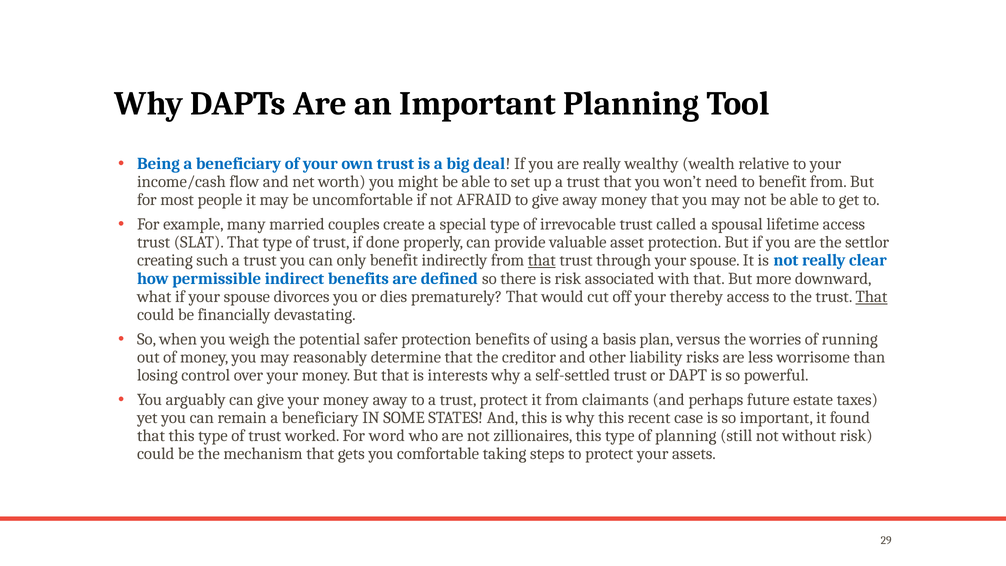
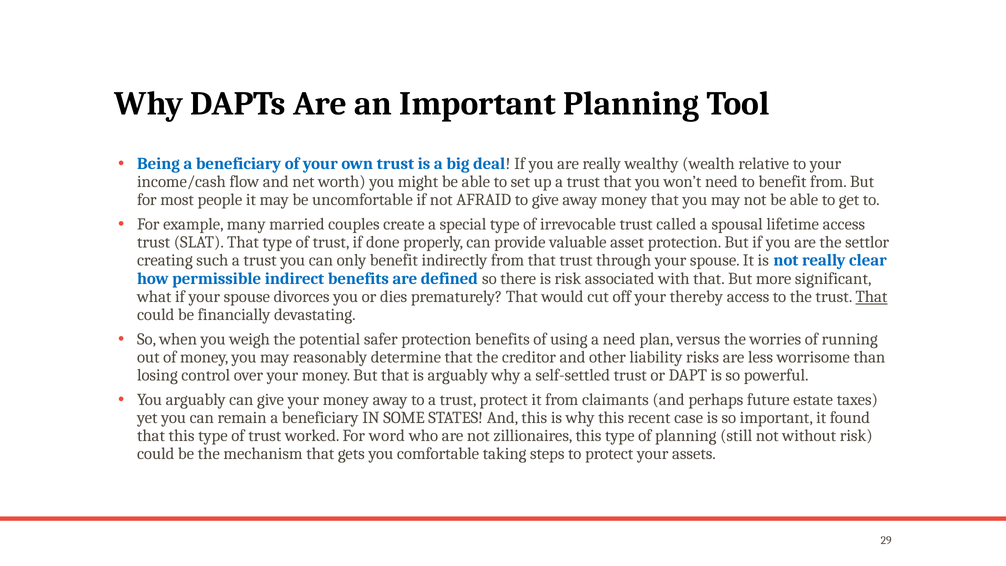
that underline: present -> none (542, 260)
downward: downward -> significant (833, 278)
a basis: basis -> need (619, 339)
is interests: interests -> arguably (458, 375)
